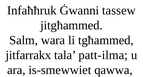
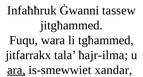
Salm: Salm -> Fuqu (24, 40)
patt-ilma: patt-ilma -> ħajr-ilma (103, 55)
ara underline: none -> present (16, 70)
qawwa: qawwa -> xandar (113, 70)
